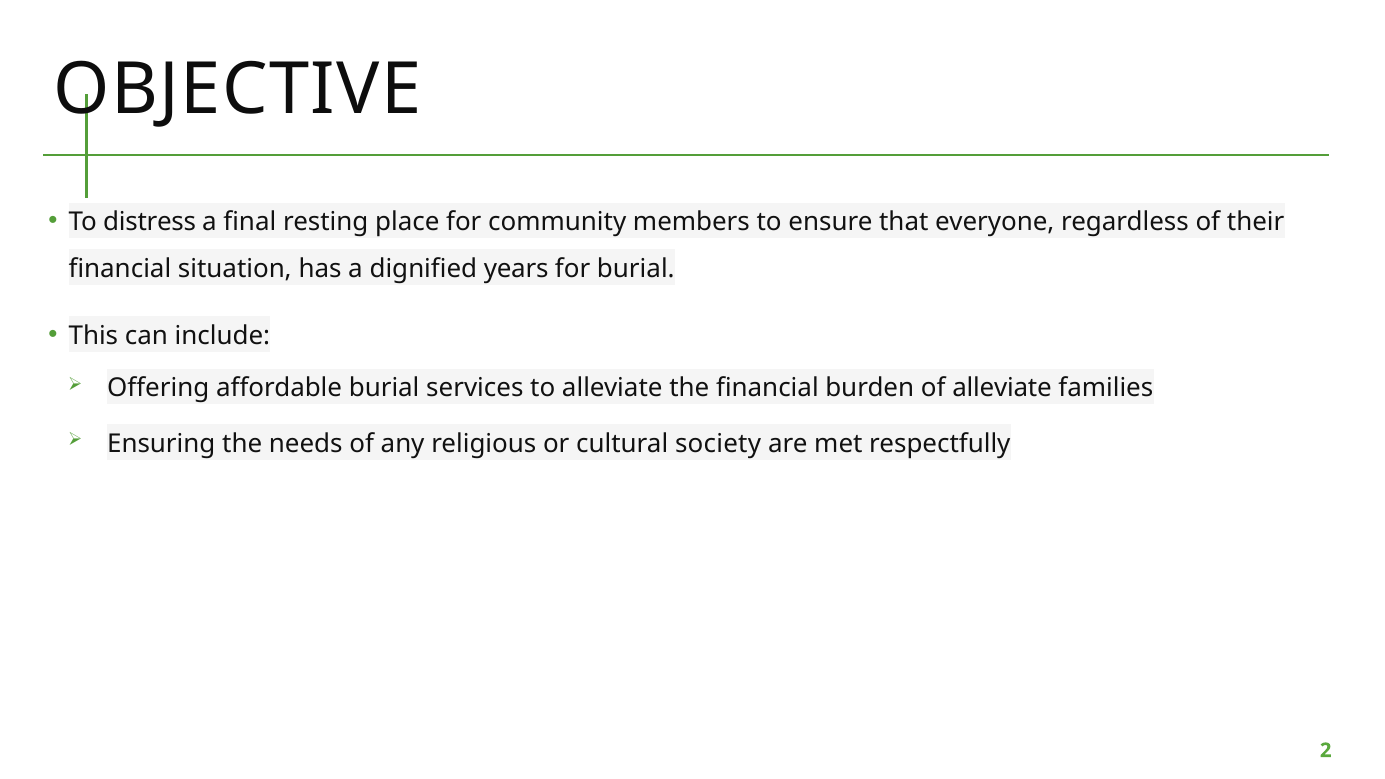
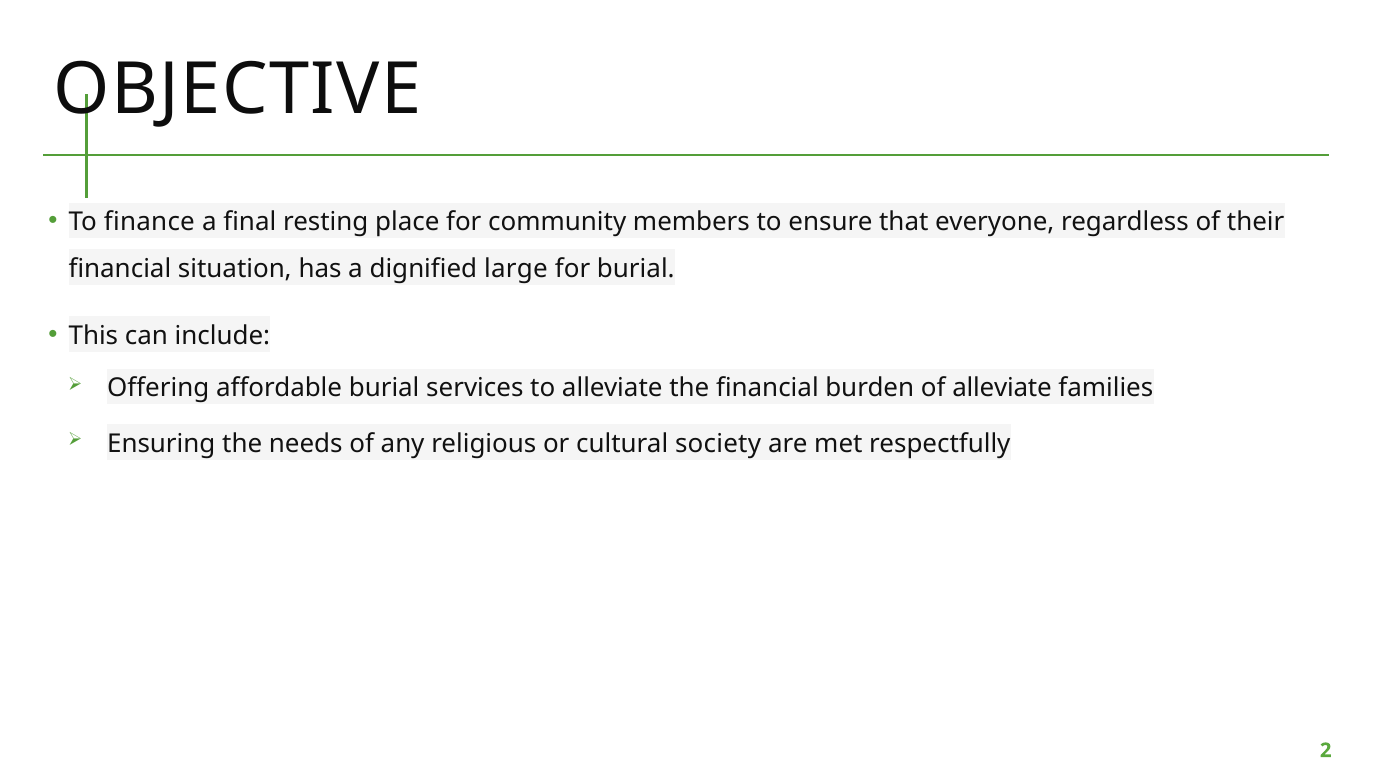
distress: distress -> finance (149, 222)
years: years -> large (516, 269)
